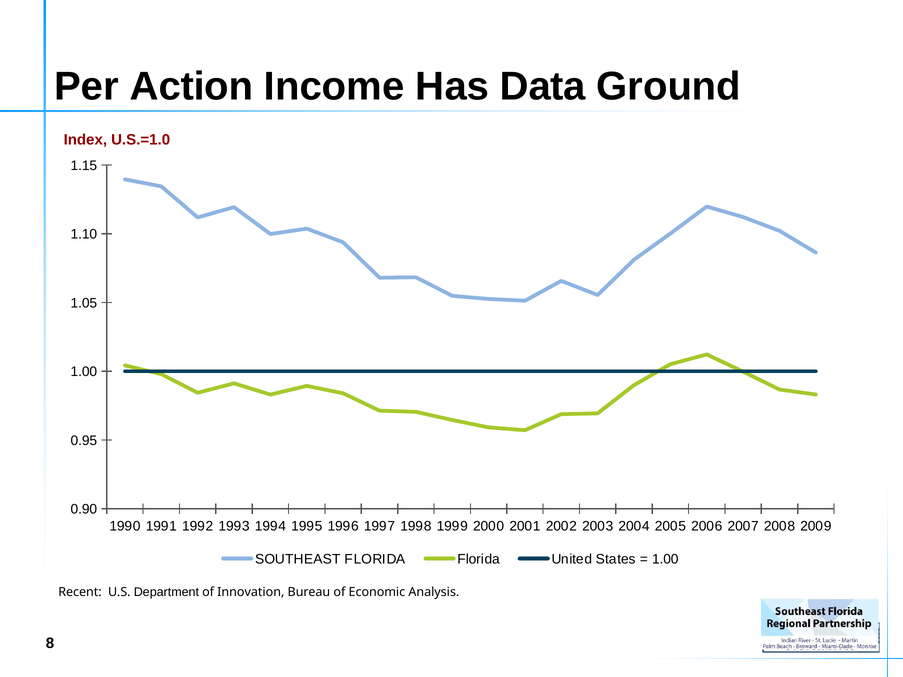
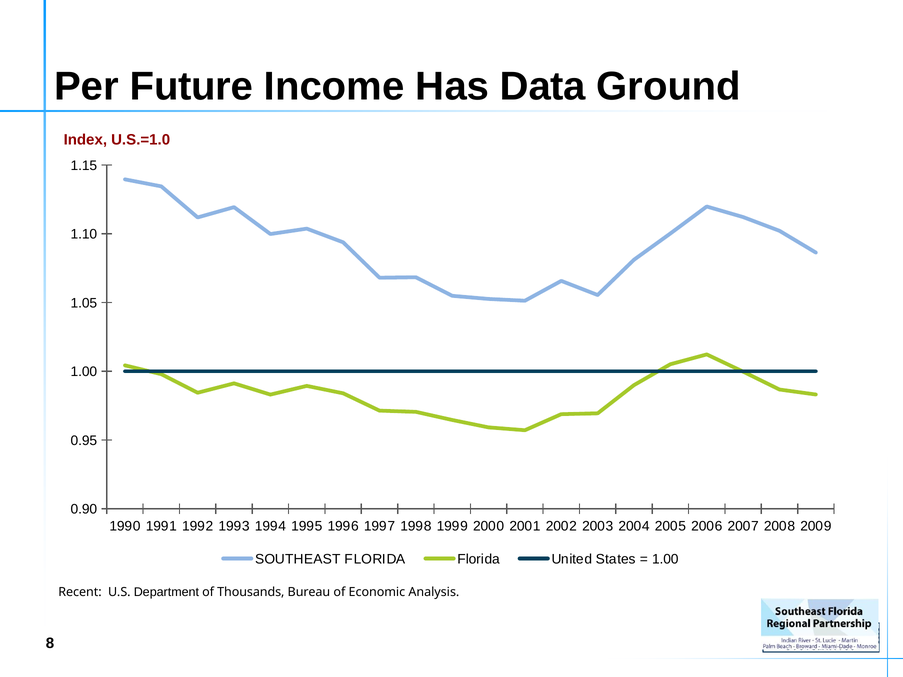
Action: Action -> Future (191, 86)
Innovation: Innovation -> Thousands (251, 592)
